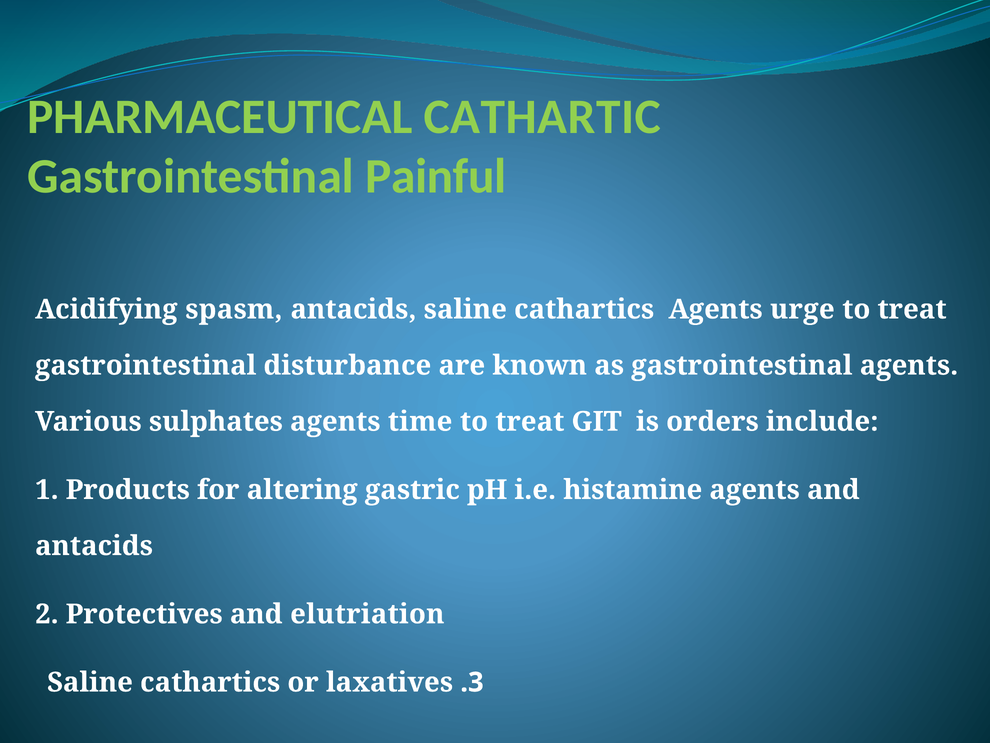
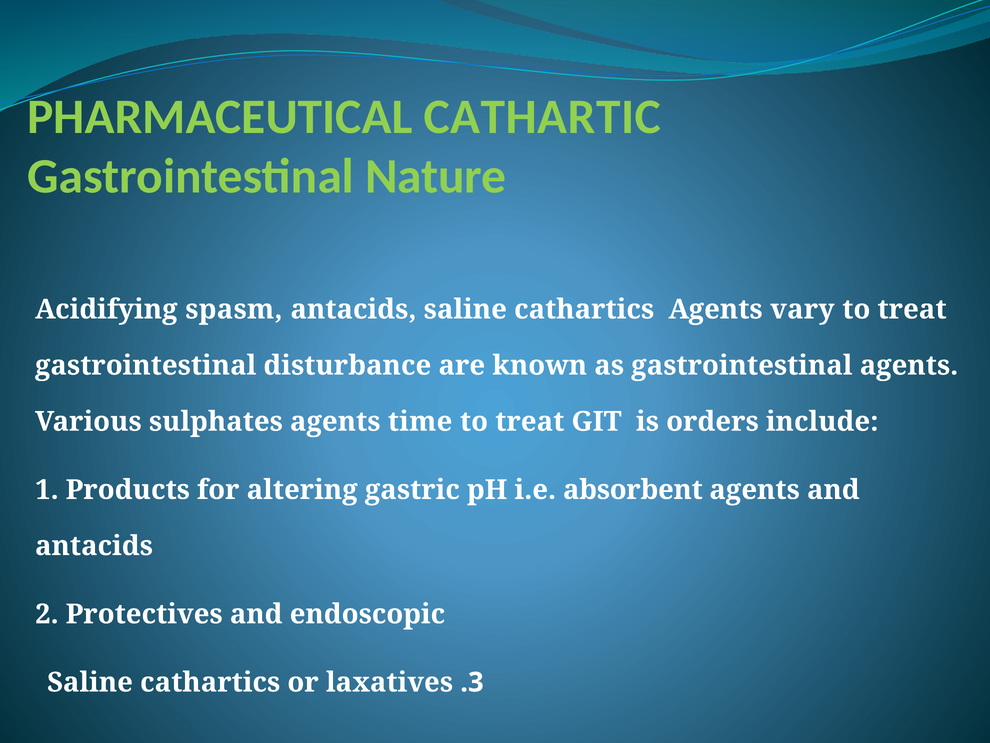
Painful: Painful -> Nature (436, 176)
urge: urge -> vary (802, 309)
histamine: histamine -> absorbent (633, 490)
elutriation: elutriation -> endoscopic (367, 614)
